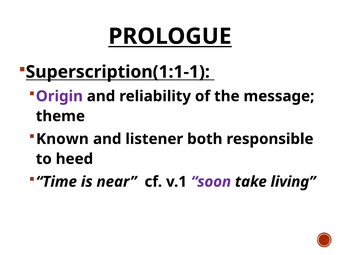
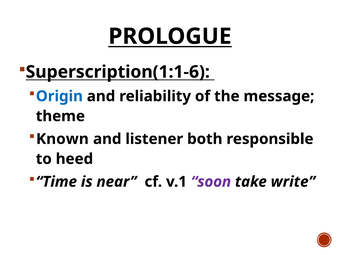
Superscription(1:1-1: Superscription(1:1-1 -> Superscription(1:1-6 (118, 72)
Origin colour: purple -> blue (59, 96)
living: living -> write (293, 182)
